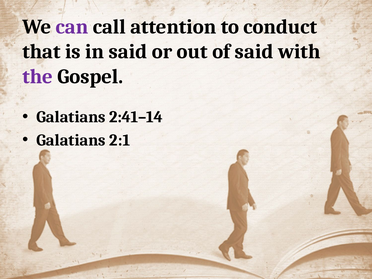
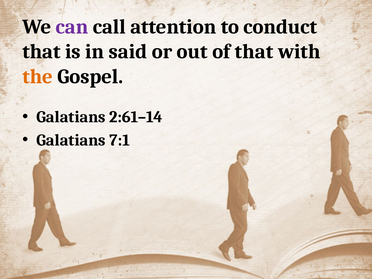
of said: said -> that (254, 52)
the colour: purple -> orange (38, 76)
2:41–14: 2:41–14 -> 2:61–14 (136, 117)
2:1: 2:1 -> 7:1 (120, 140)
